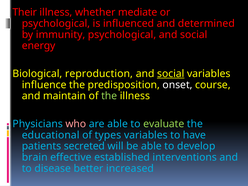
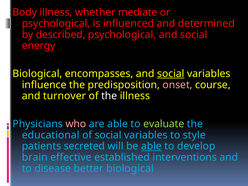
Their: Their -> Body (25, 12)
immunity: immunity -> described (61, 35)
reproduction: reproduction -> encompasses (99, 74)
onset colour: white -> pink (178, 85)
maintain: maintain -> turnover (65, 96)
the colour: light green -> white (109, 96)
of types: types -> social (108, 135)
have: have -> style (194, 135)
able underline: none -> present (151, 146)
better increased: increased -> biological (130, 169)
